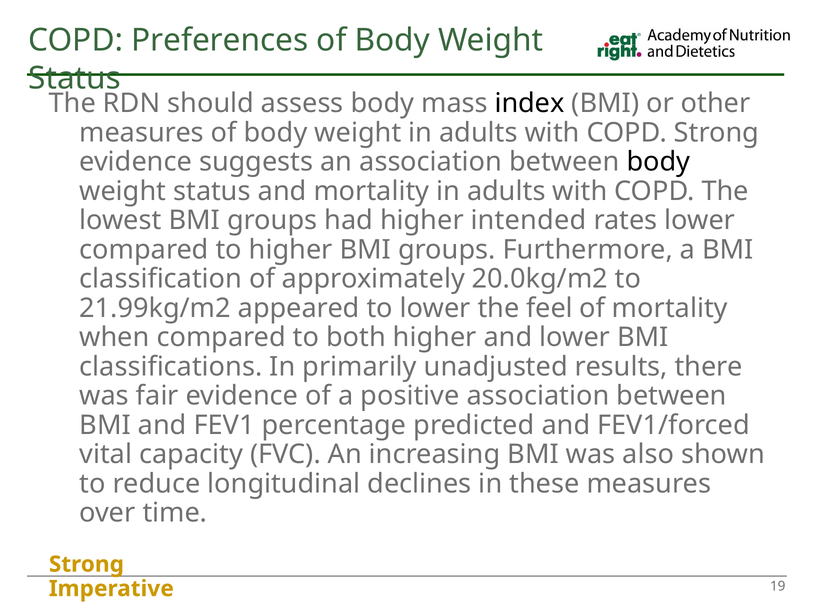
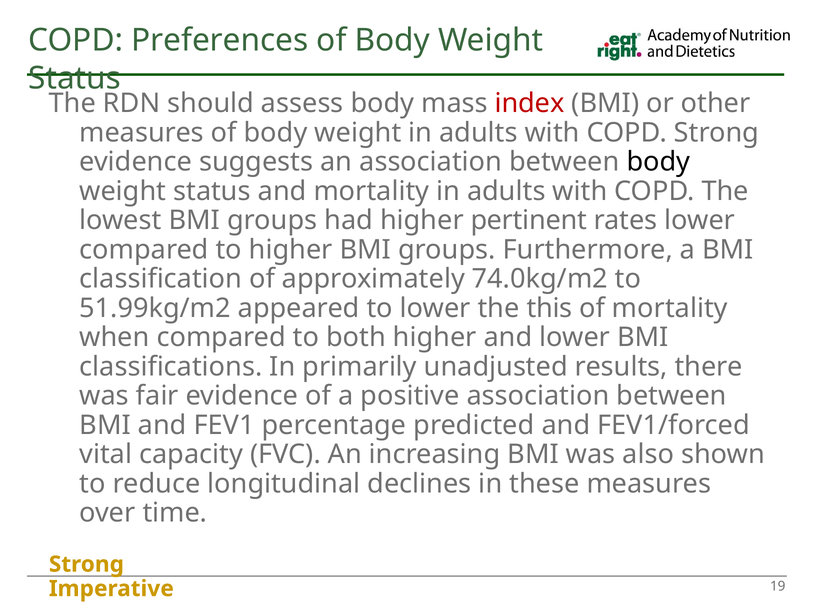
index colour: black -> red (530, 103)
intended: intended -> pertinent (529, 221)
20.0kg/m2: 20.0kg/m2 -> 74.0kg/m2 (540, 279)
21.99kg/m2: 21.99kg/m2 -> 51.99kg/m2 (155, 308)
feel: feel -> this (549, 308)
